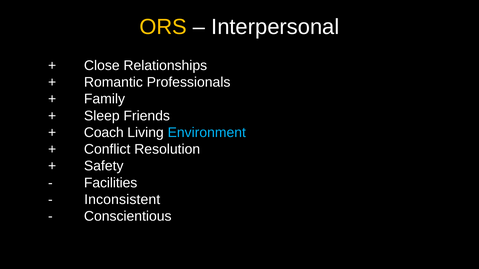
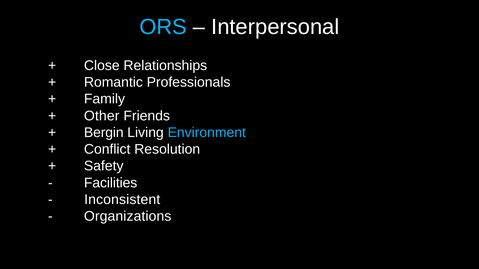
ORS colour: yellow -> light blue (163, 27)
Sleep: Sleep -> Other (102, 116)
Coach: Coach -> Bergin (104, 133)
Conscientious: Conscientious -> Organizations (128, 217)
